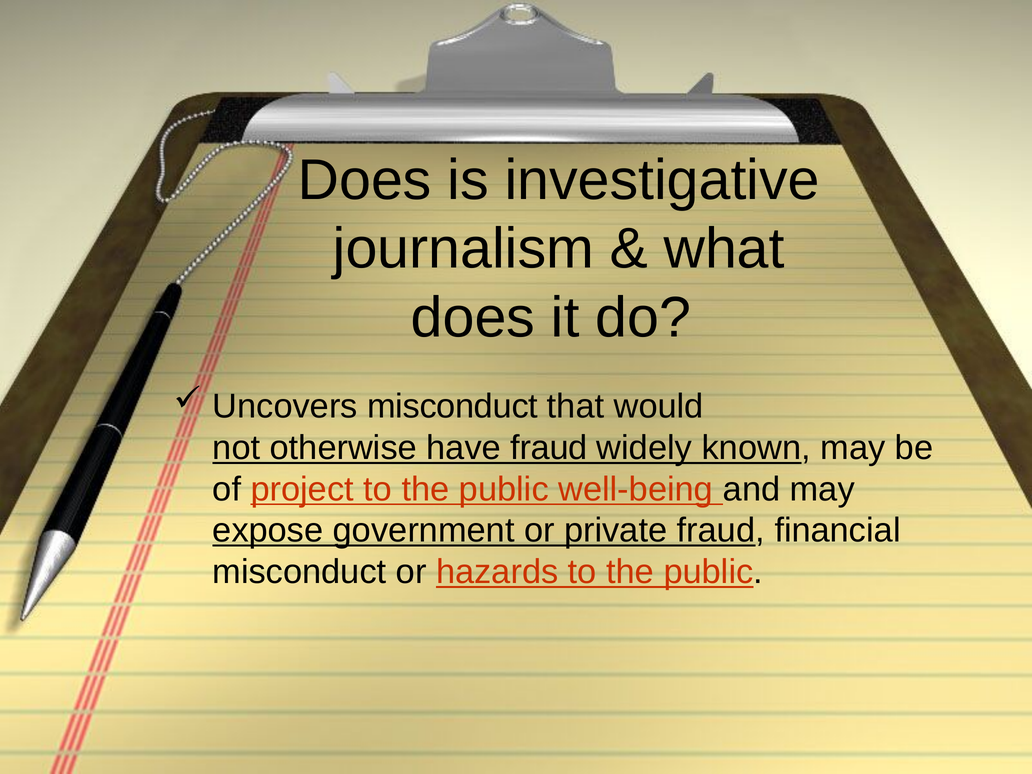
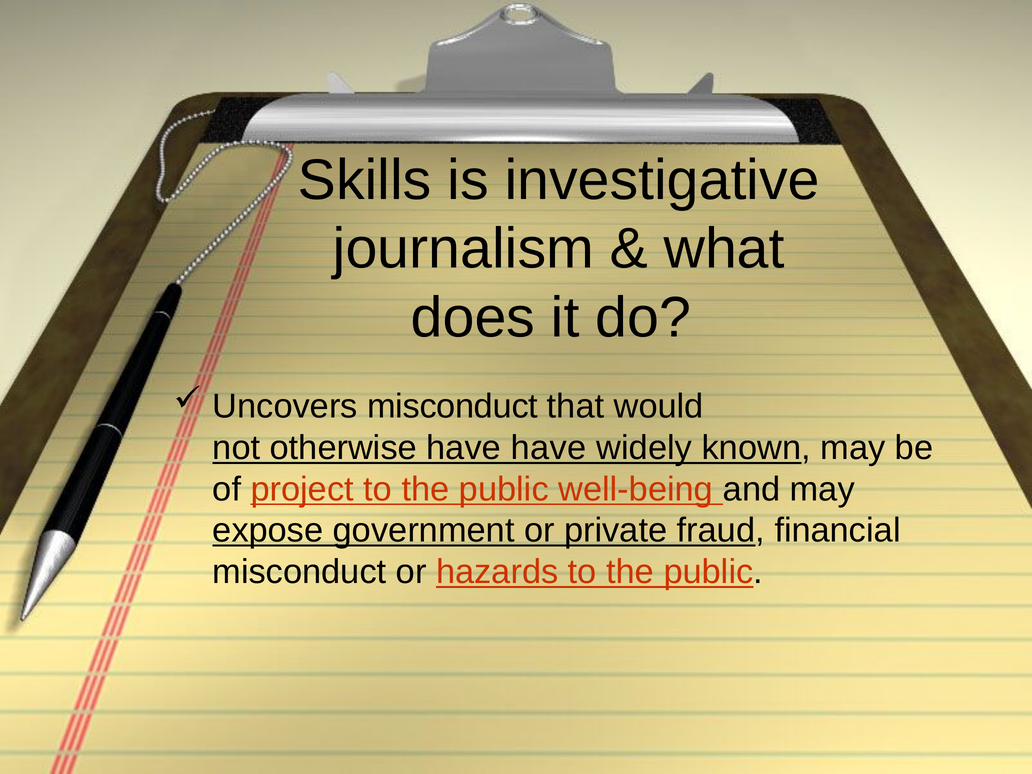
Does: Does -> Skills (365, 180)
have fraud: fraud -> have (549, 448)
